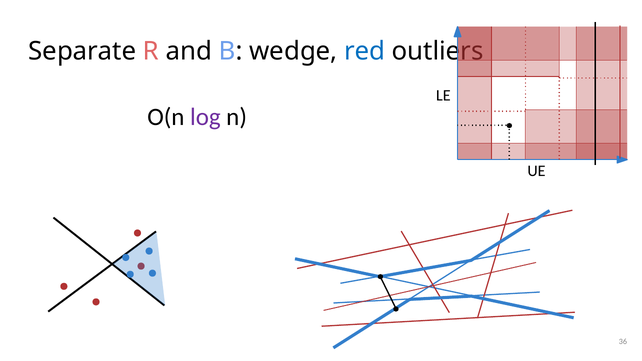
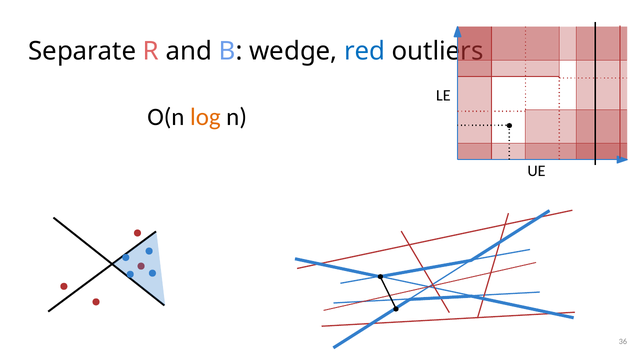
log colour: purple -> orange (205, 117)
